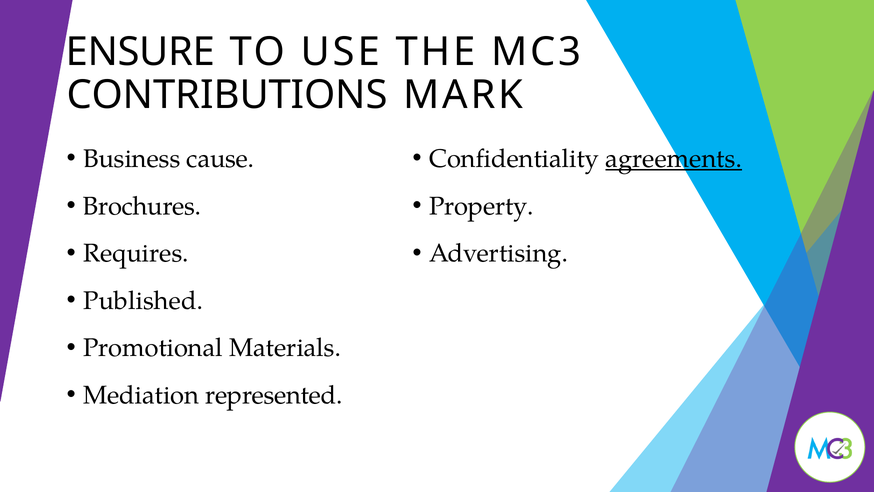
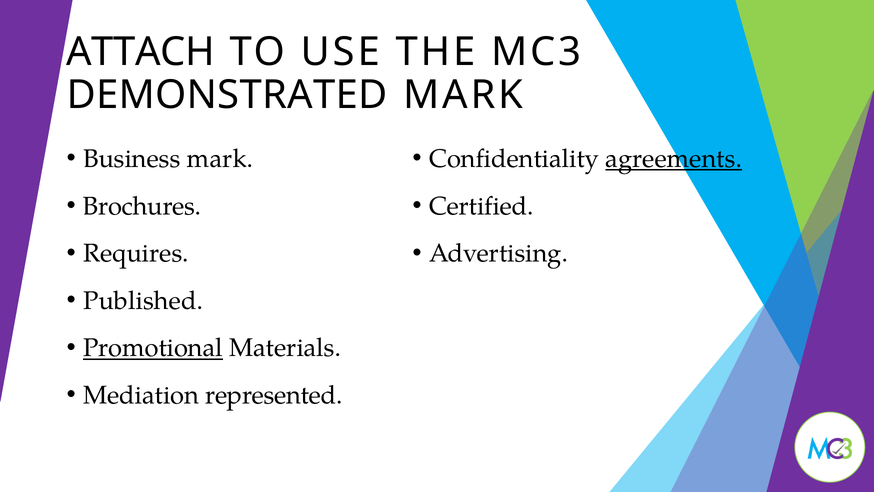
ENSURE: ENSURE -> ATTACH (140, 52)
CONTRIBUTIONS: CONTRIBUTIONS -> DEMONSTRATED (227, 95)
Business cause: cause -> mark (220, 159)
Property: Property -> Certified (481, 206)
Promotional underline: none -> present (153, 348)
